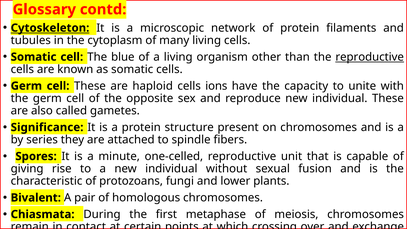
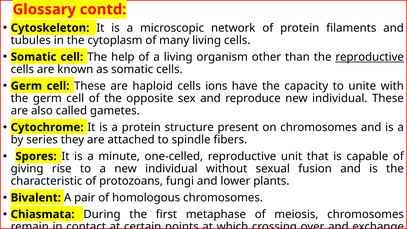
Cytoskeleton underline: present -> none (50, 28)
blue: blue -> help (123, 57)
Significance: Significance -> Cytochrome (47, 127)
